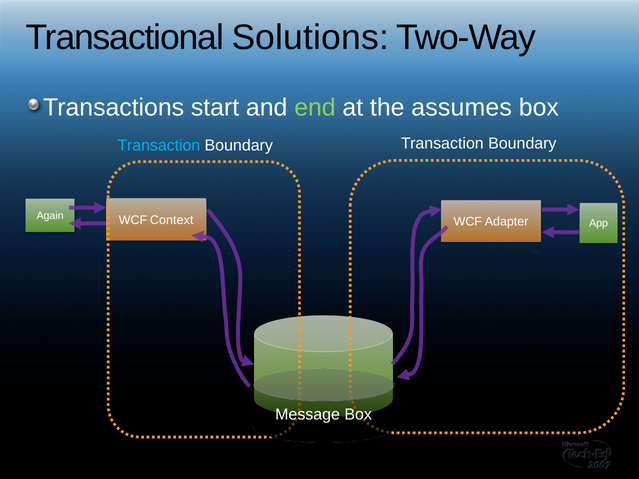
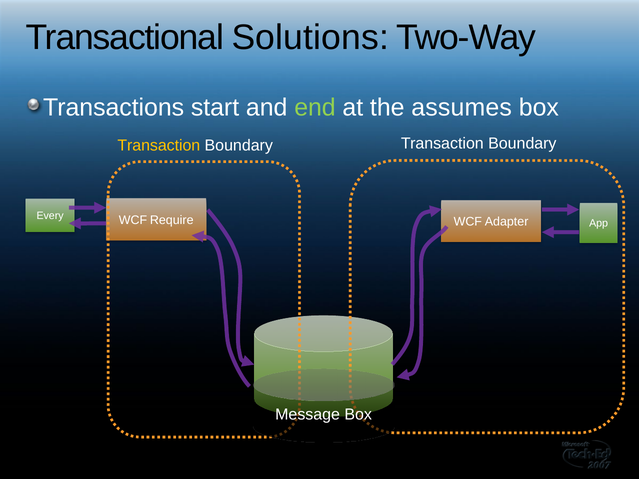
Transaction colour: light blue -> yellow (159, 146)
Again: Again -> Every (50, 216)
Context: Context -> Require (172, 220)
